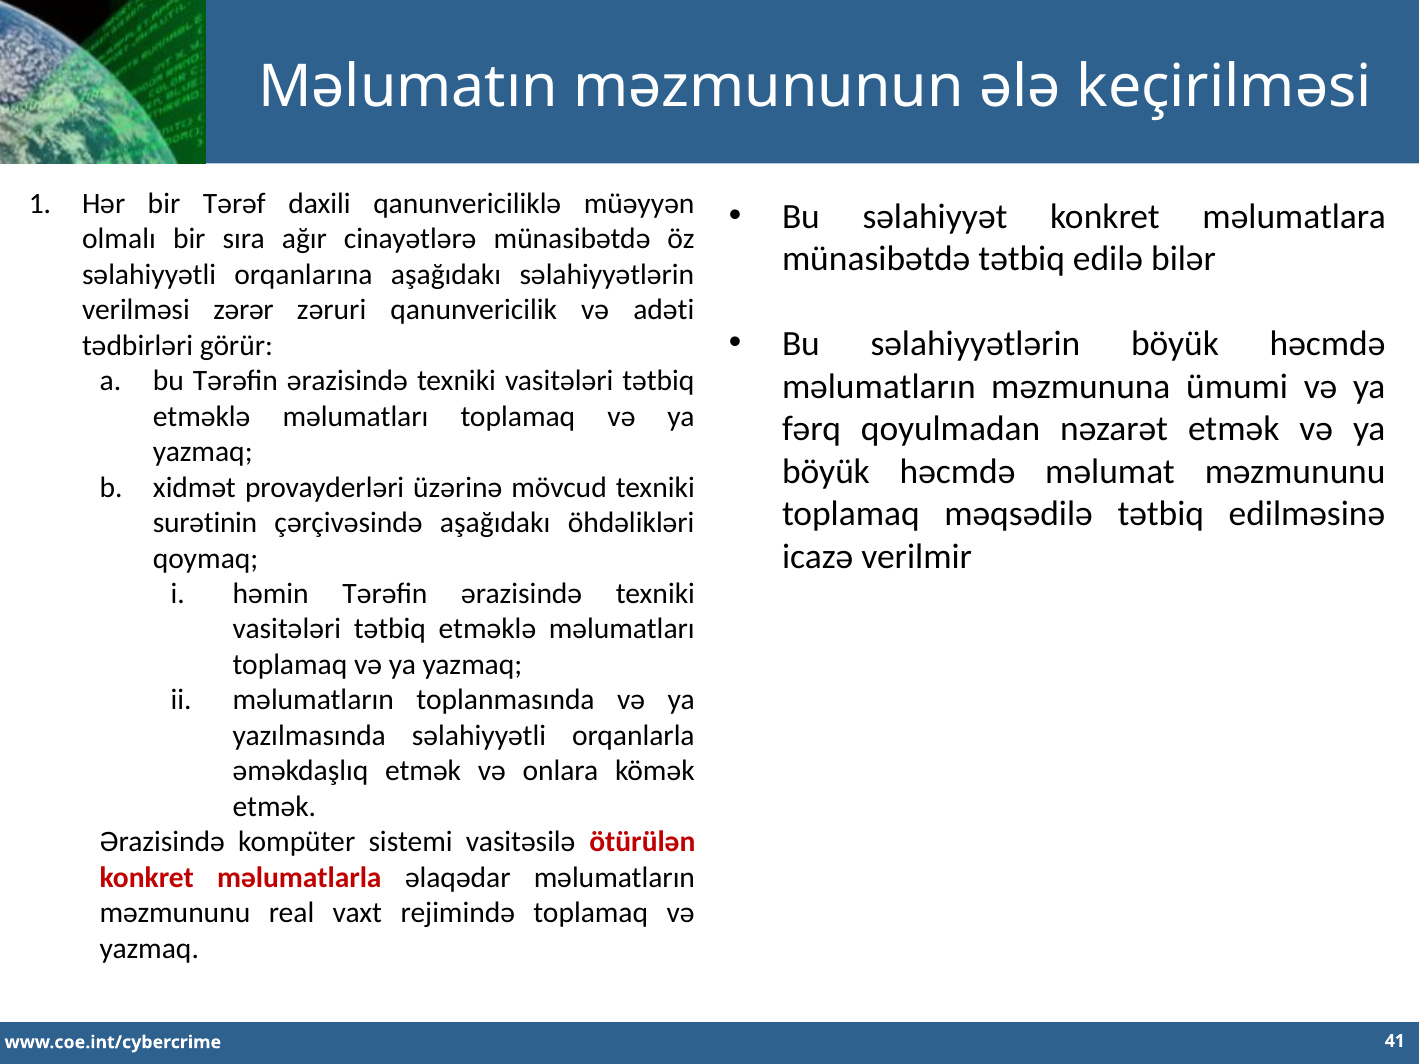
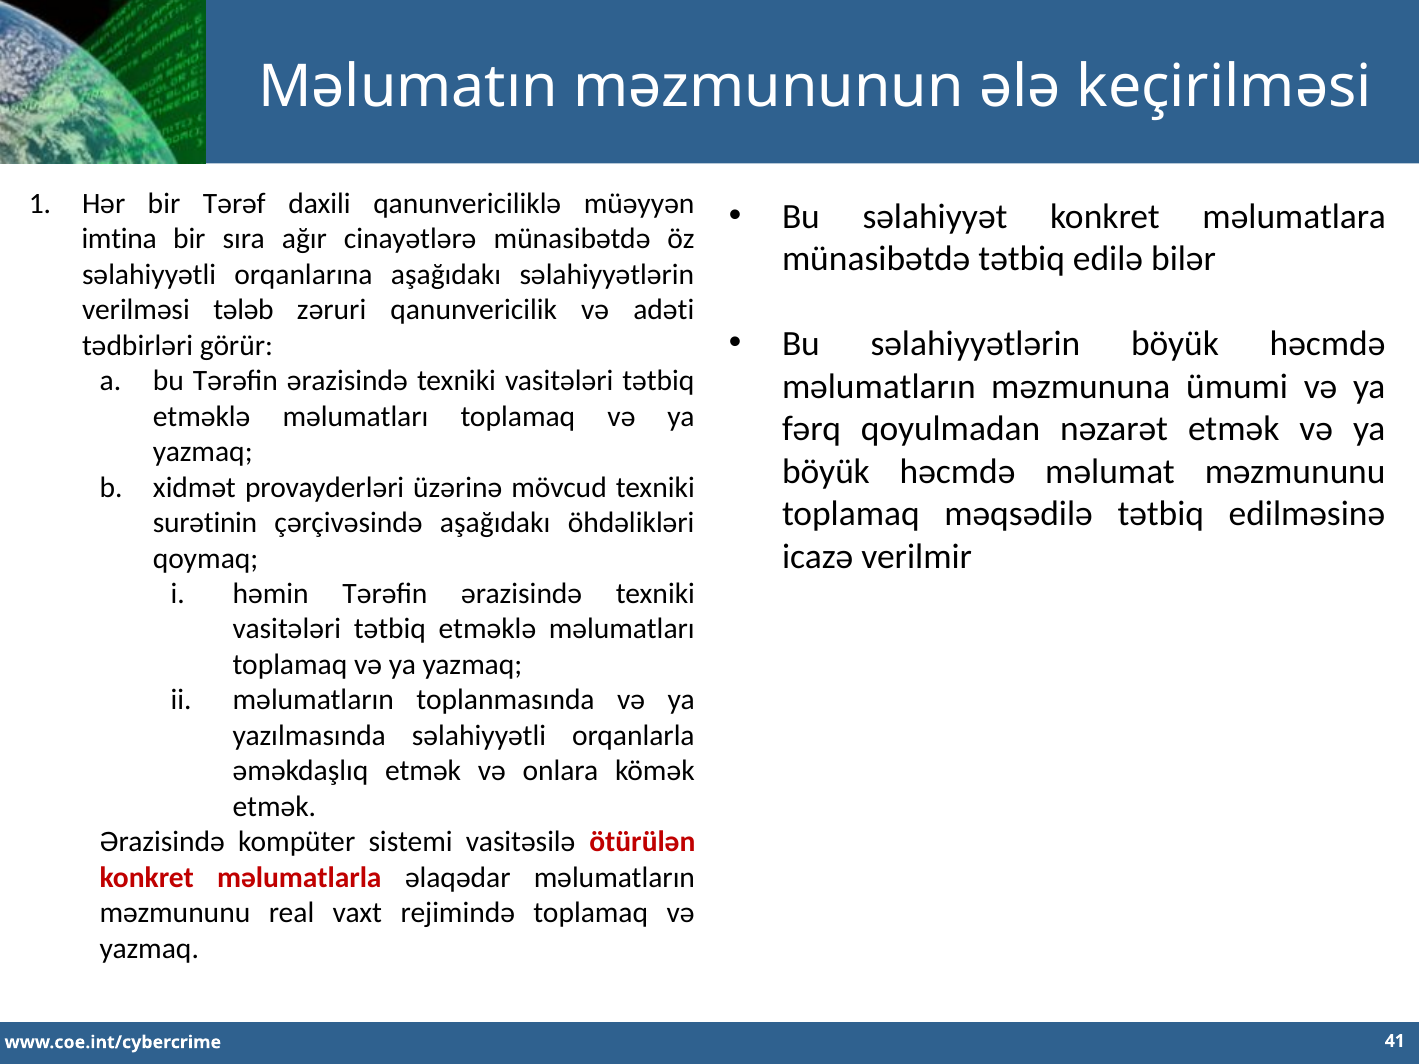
olmalı: olmalı -> imtina (119, 239)
zərər: zərər -> tələb (244, 310)
